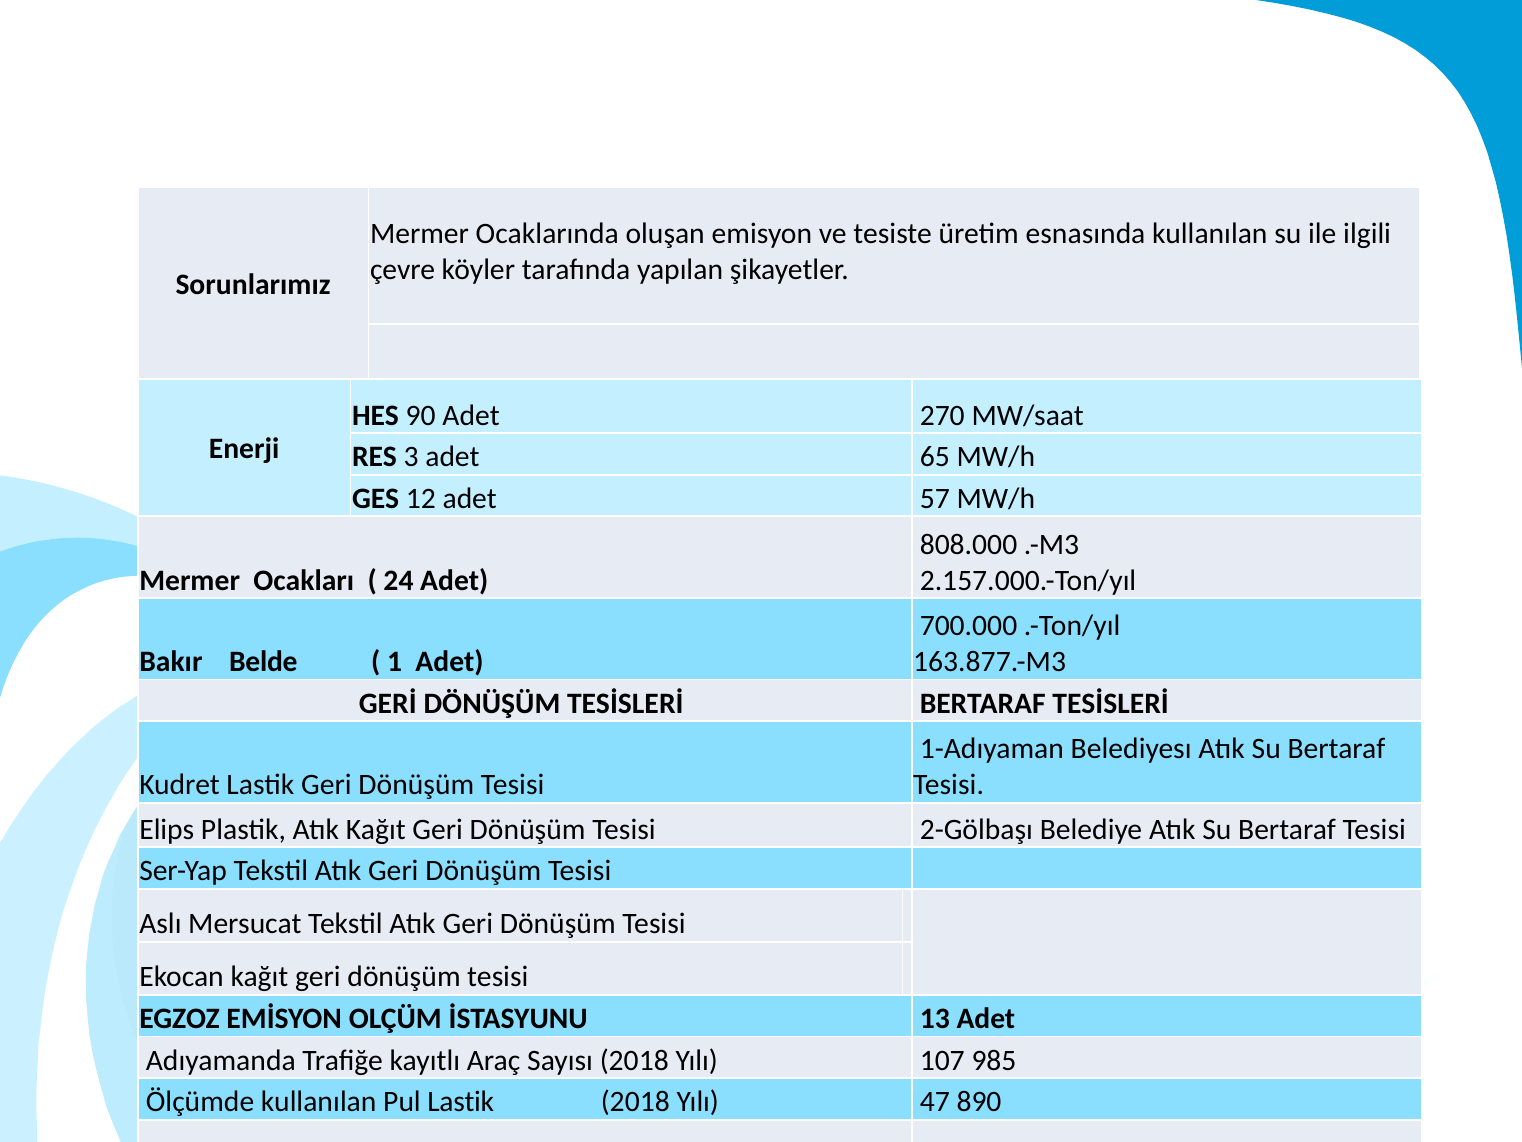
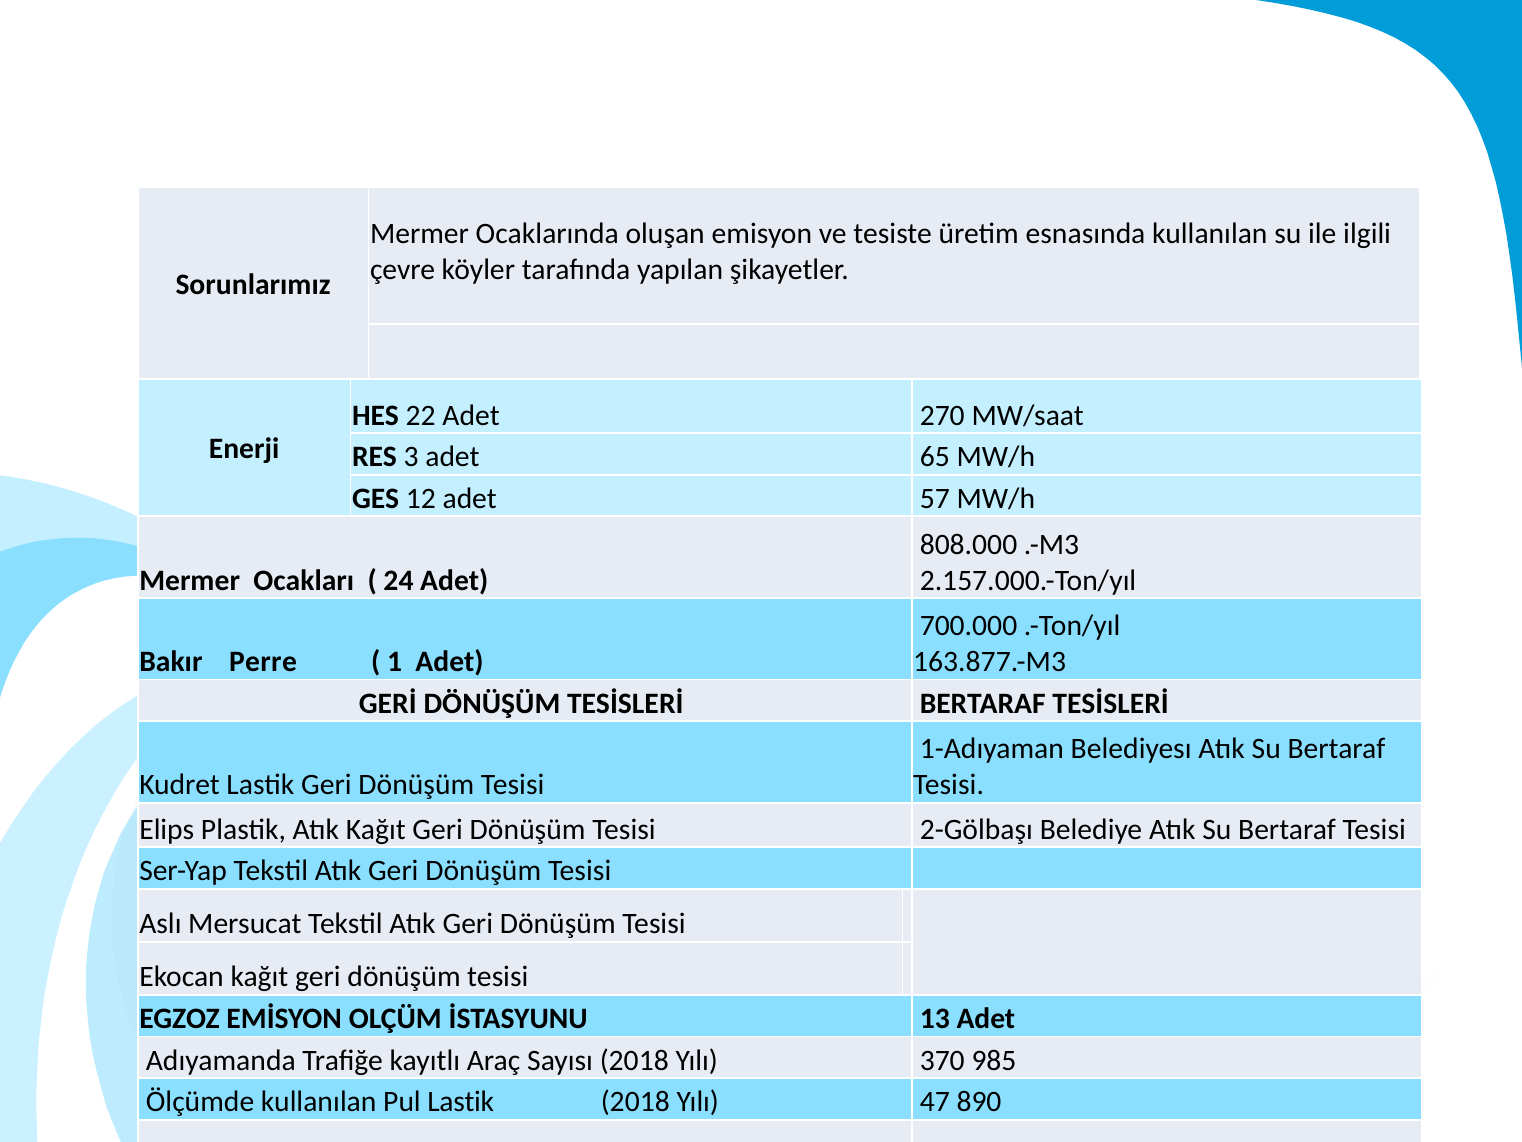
90: 90 -> 22 (421, 415)
Belde: Belde -> Perre (263, 662)
107: 107 -> 370 (942, 1060)
